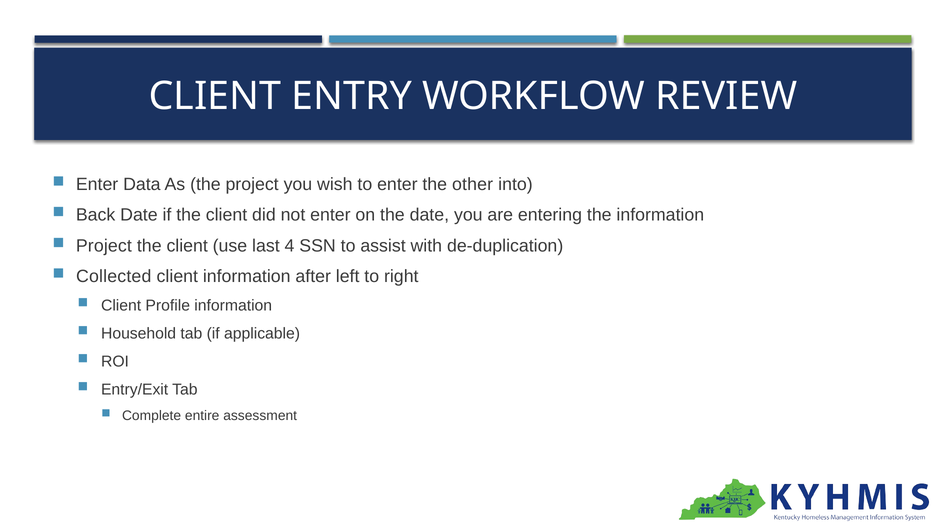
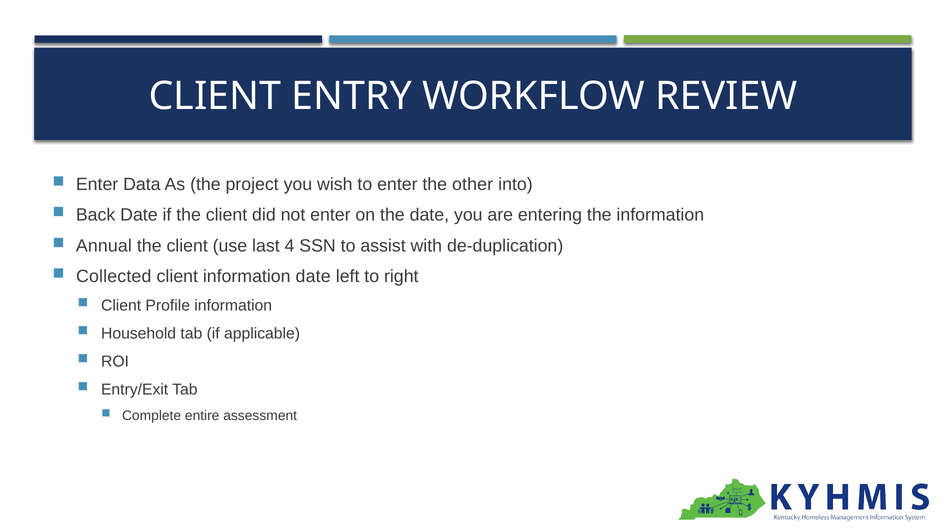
Project: Project -> Annual (104, 246)
information after: after -> date (313, 277)
